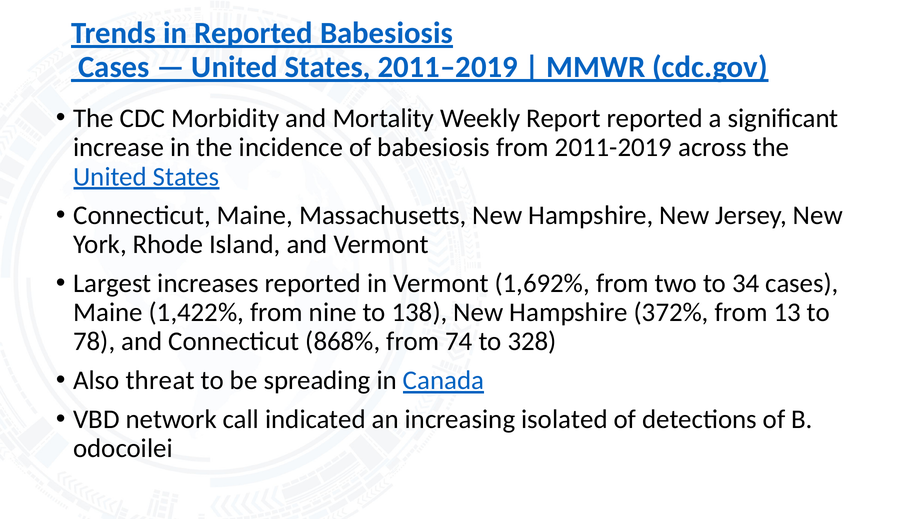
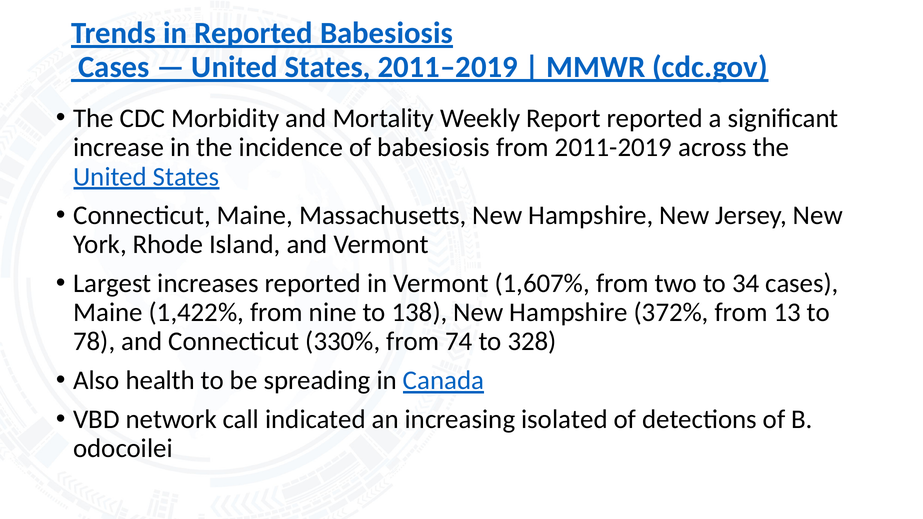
1,692%: 1,692% -> 1,607% (542, 283)
868%: 868% -> 330% (343, 342)
threat: threat -> health (160, 381)
